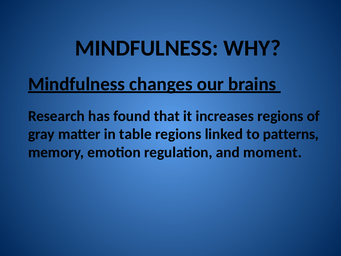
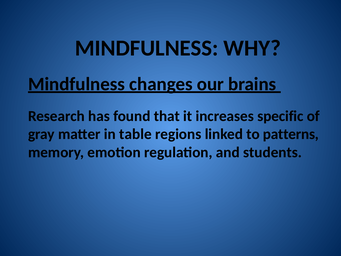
increases regions: regions -> specific (280, 116)
moment: moment -> students (273, 152)
